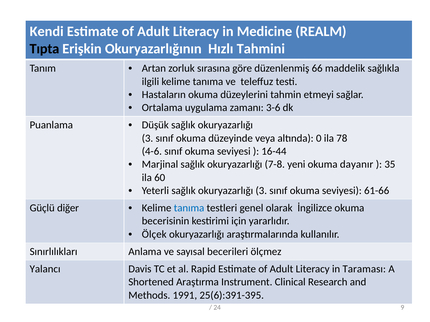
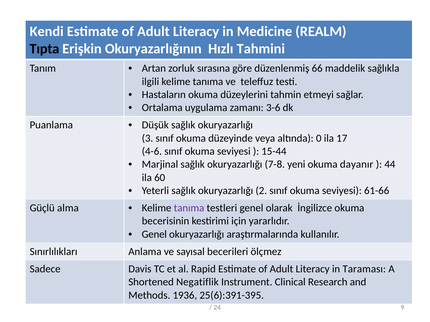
78: 78 -> 17 (342, 138)
16-44: 16-44 -> 15-44 (274, 152)
35: 35 -> 44 (390, 165)
Yeterli sağlık okuryazarlığı 3: 3 -> 2 (261, 191)
diğer: diğer -> alma (68, 208)
tanıma colour: blue -> purple (189, 208)
Ölçek: Ölçek -> Genel (154, 235)
Yalancı: Yalancı -> Sadece (45, 269)
Araştırma: Araştırma -> Negatiflik (197, 283)
1991: 1991 -> 1936 (185, 296)
